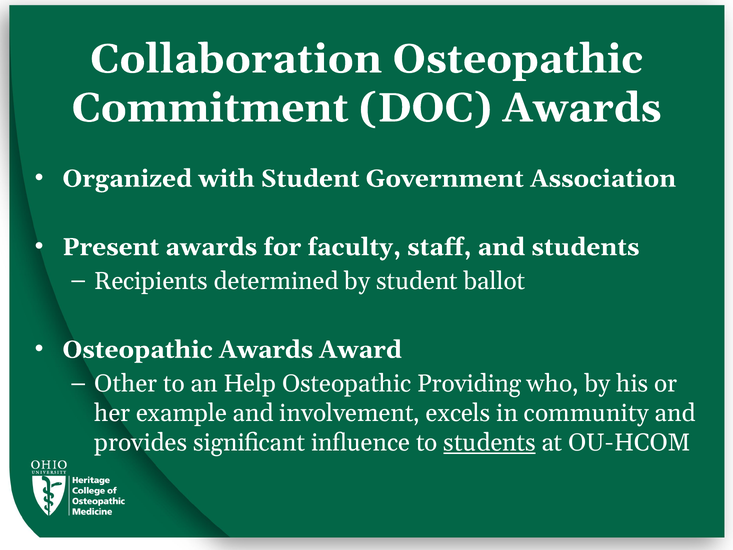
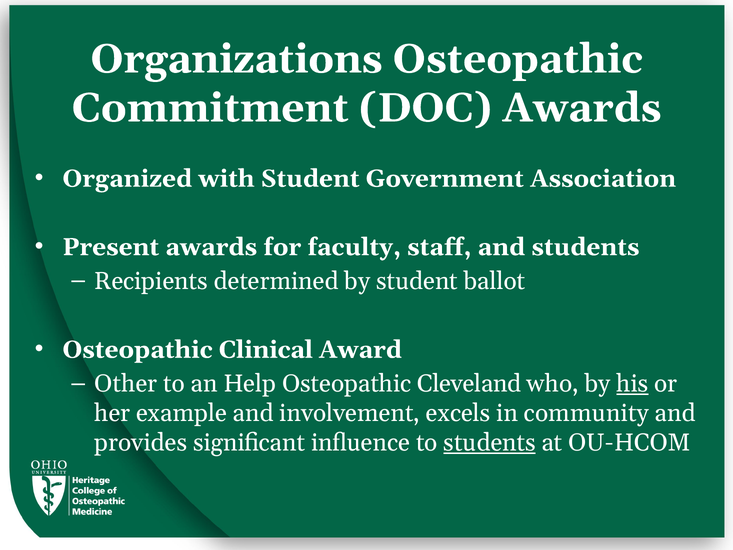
Collaboration: Collaboration -> Organizations (236, 59)
Osteopathic Awards: Awards -> Clinical (266, 350)
Providing: Providing -> Cleveland (469, 384)
his underline: none -> present (632, 384)
